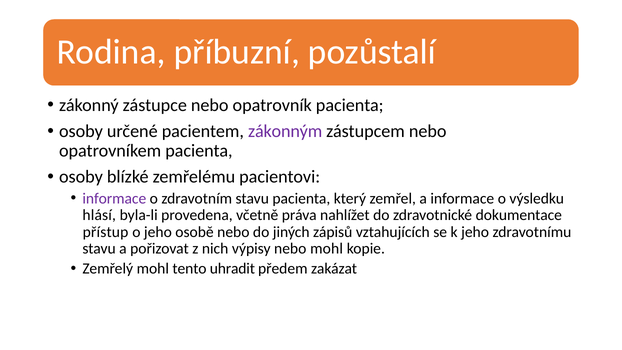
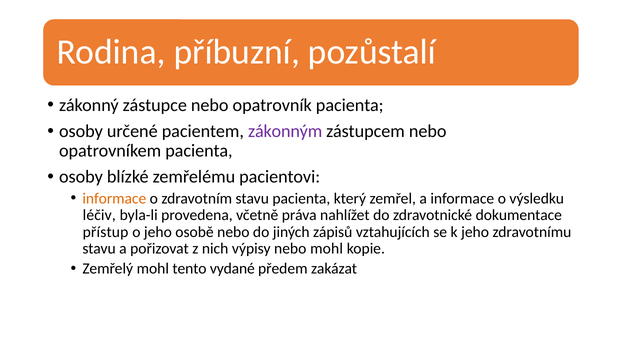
informace colour: purple -> orange (114, 198)
hlásí: hlásí -> léčiv (99, 215)
uhradit: uhradit -> vydané (232, 269)
